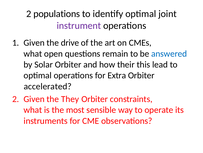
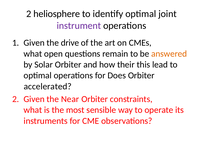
populations: populations -> heliosphere (57, 14)
answered colour: blue -> orange (169, 53)
Extra: Extra -> Does (117, 75)
They: They -> Near (70, 99)
